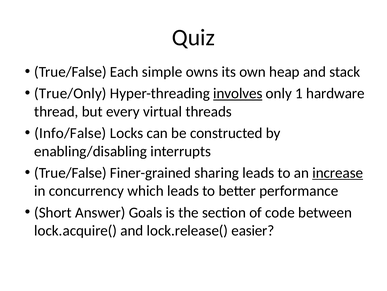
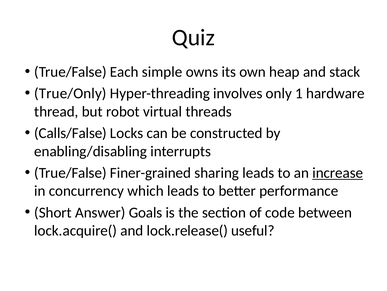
involves underline: present -> none (238, 93)
every: every -> robot (123, 111)
Info/False: Info/False -> Calls/False (70, 133)
easier: easier -> useful (253, 230)
